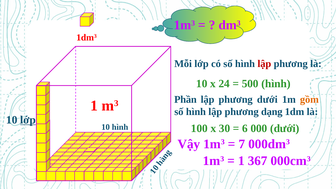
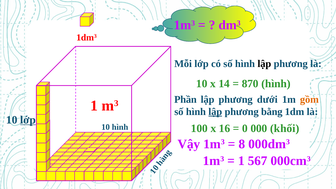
lập colour: red -> black (264, 64)
24: 24 -> 14 (224, 84)
500: 500 -> 870 (250, 84)
lập underline: none -> present (215, 112)
dạng: dạng -> bằng (272, 112)
30: 30 -> 16 (225, 128)
6: 6 -> 0 (245, 128)
000 dưới: dưới -> khối (285, 128)
7: 7 -> 8 (242, 144)
367: 367 -> 567 (258, 161)
